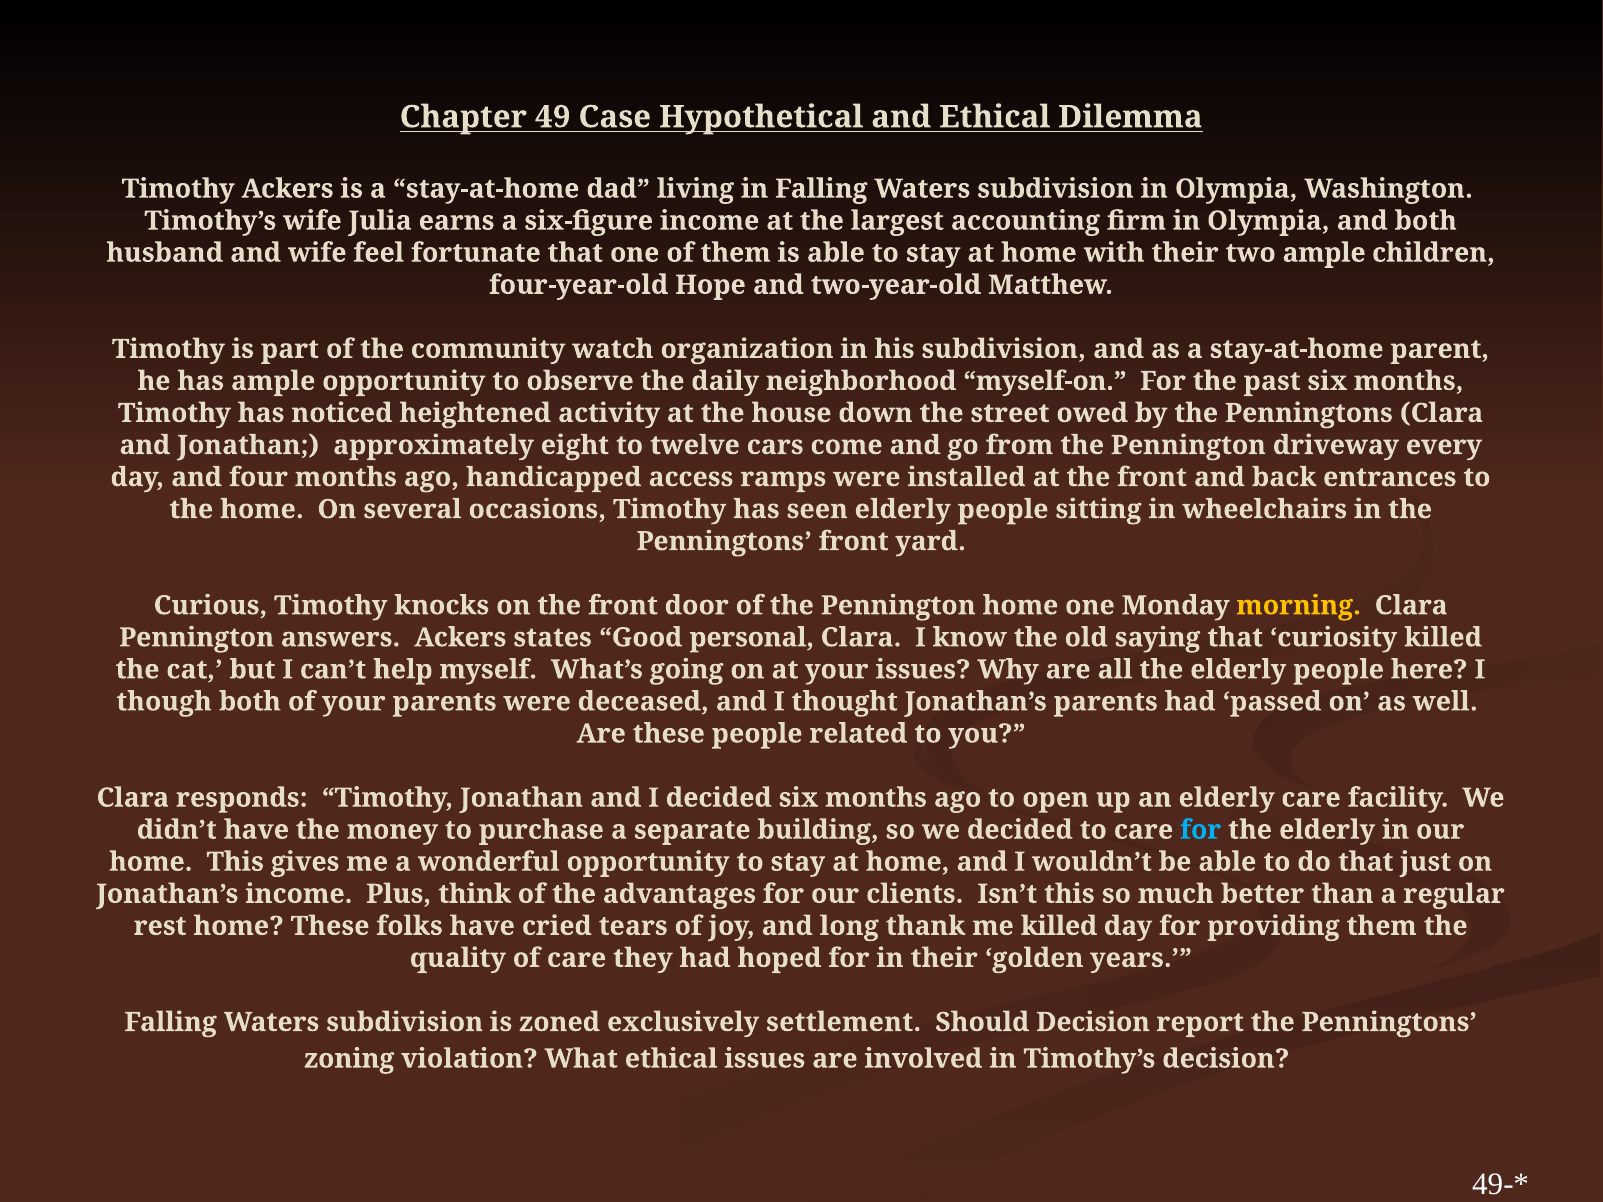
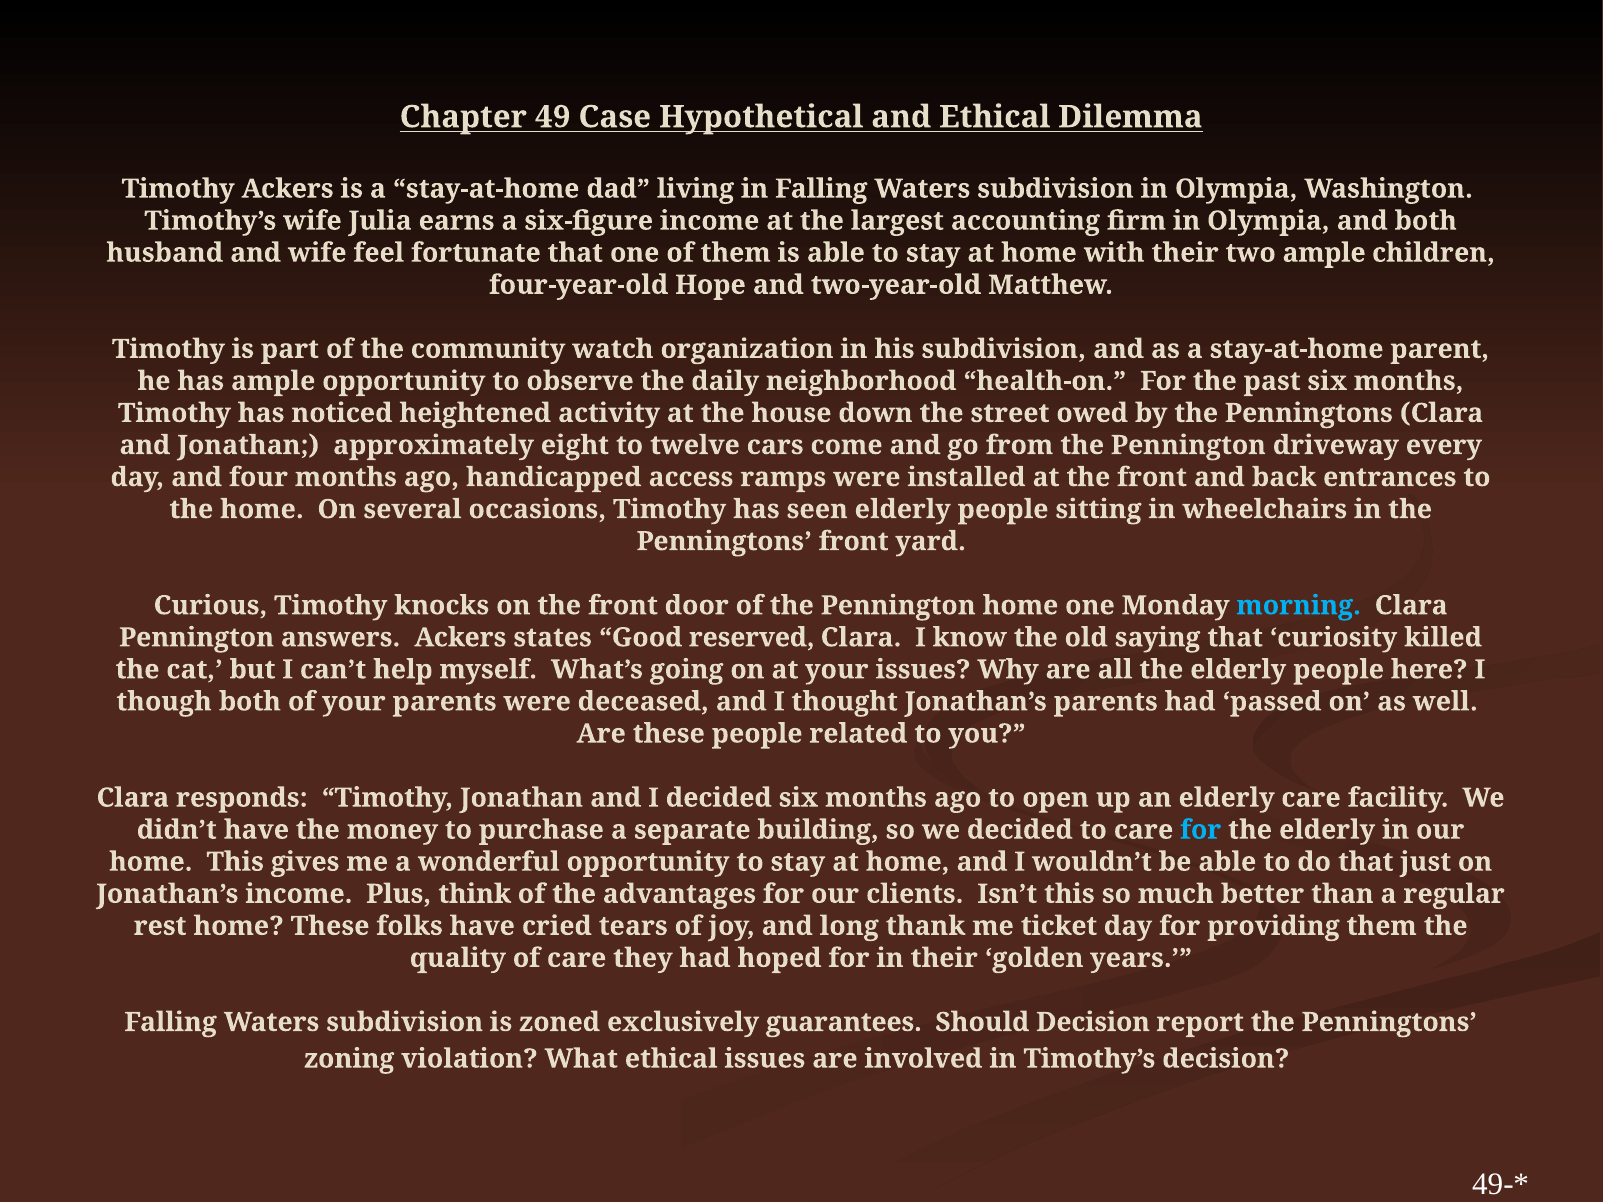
myself-on: myself-on -> health-on (1045, 381)
morning colour: yellow -> light blue (1299, 606)
personal: personal -> reserved (752, 638)
me killed: killed -> ticket (1059, 926)
settlement: settlement -> guarantees (844, 1022)
